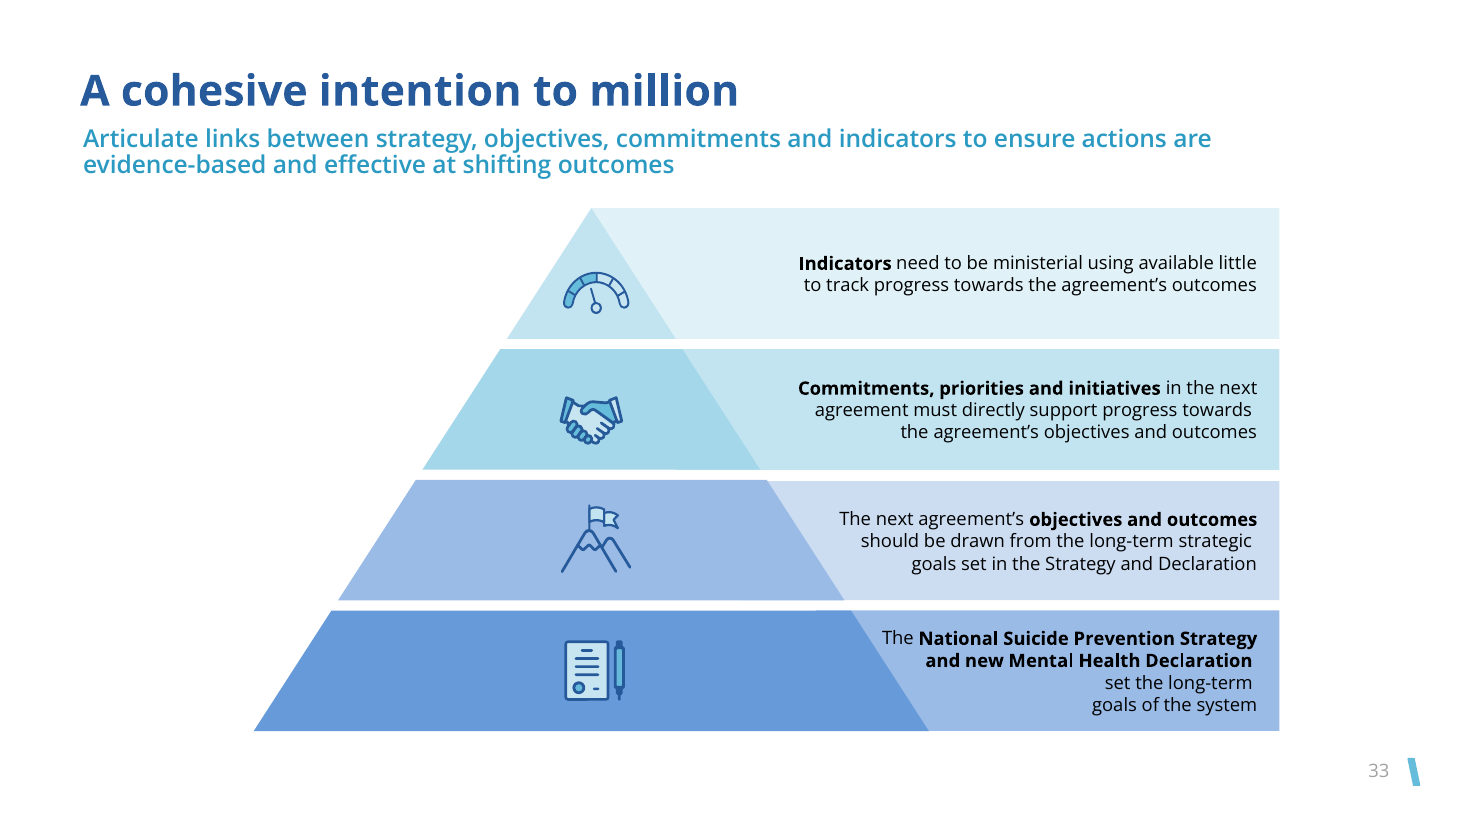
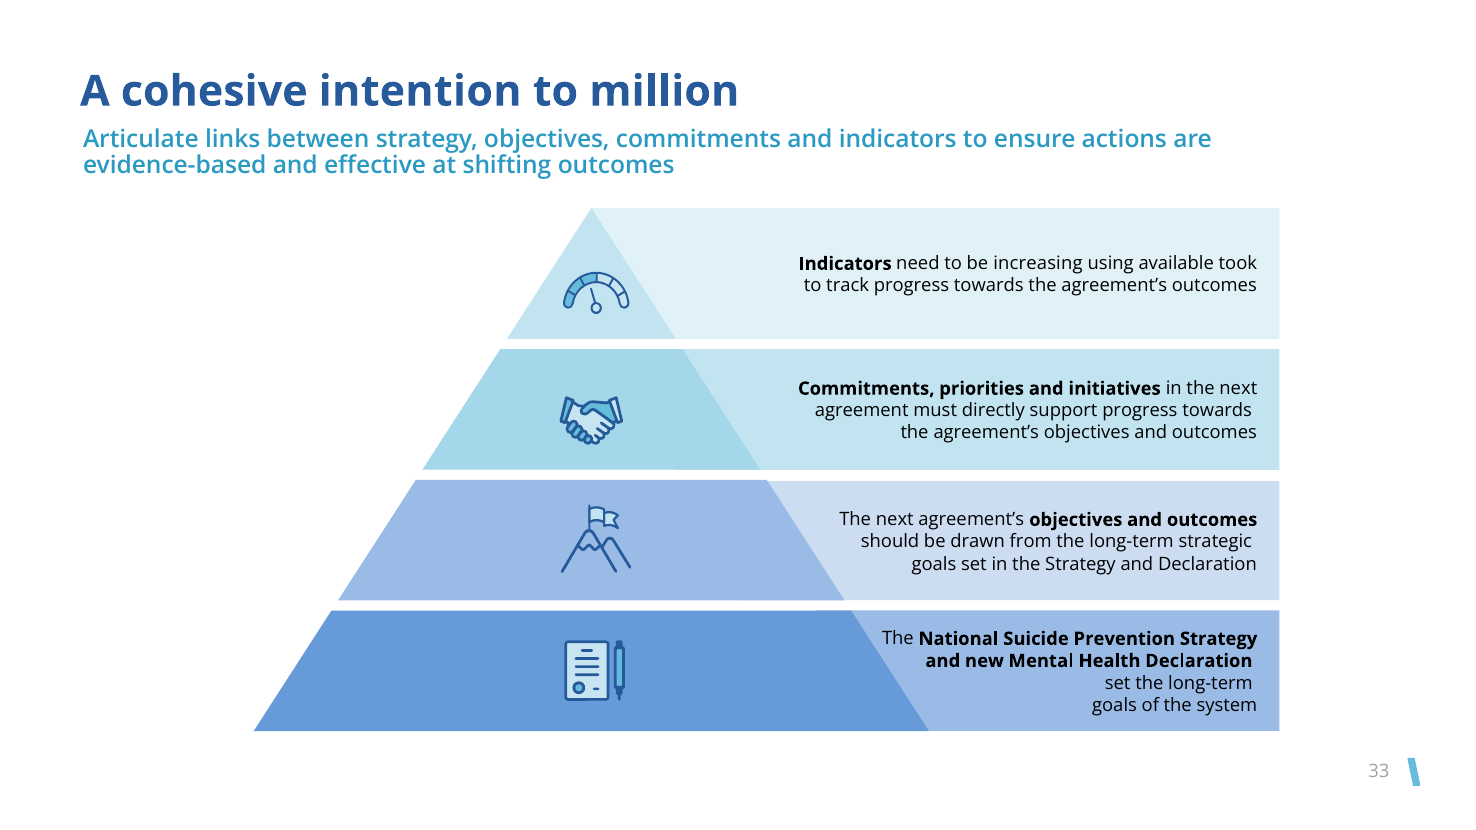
ministerial: ministerial -> increasing (1038, 264)
little: little -> took (1238, 264)
